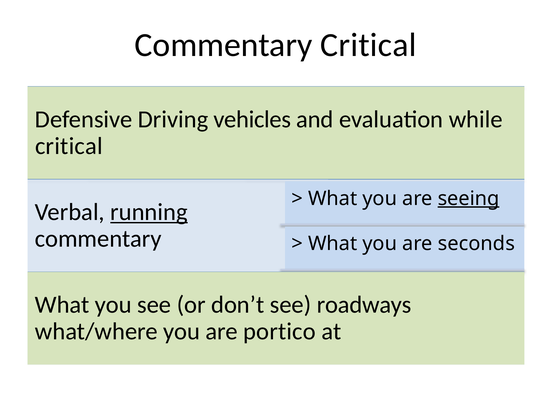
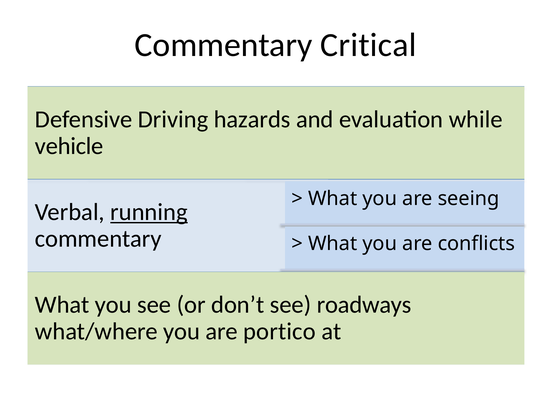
vehicles: vehicles -> hazards (252, 119)
critical: critical -> vehicle (69, 146)
seeing underline: present -> none (469, 198)
seconds: seconds -> conflicts (476, 244)
